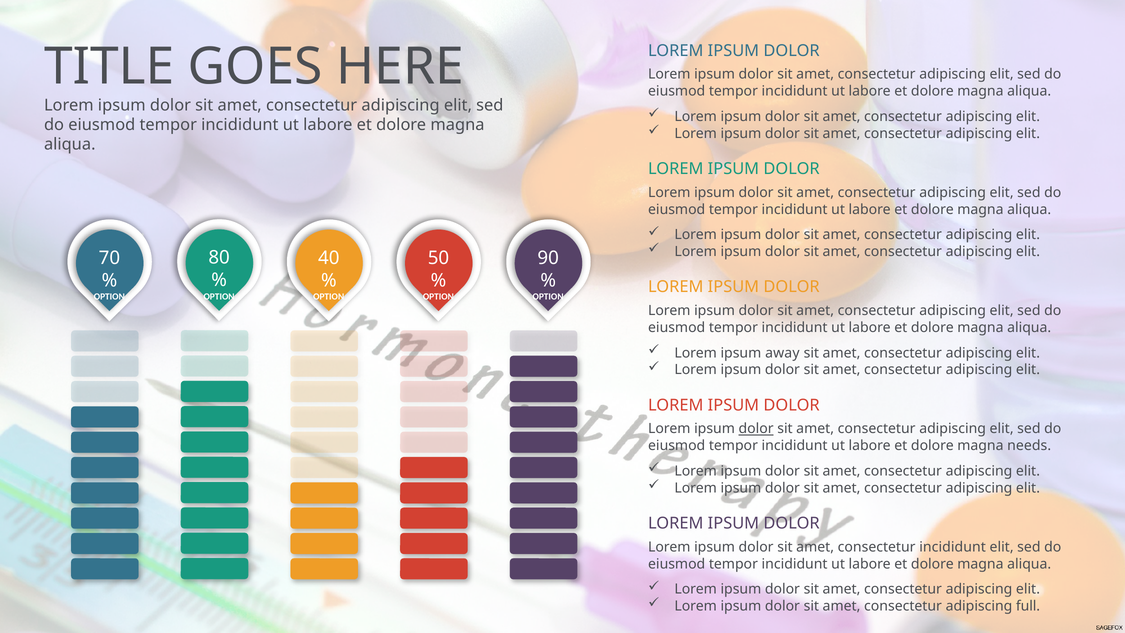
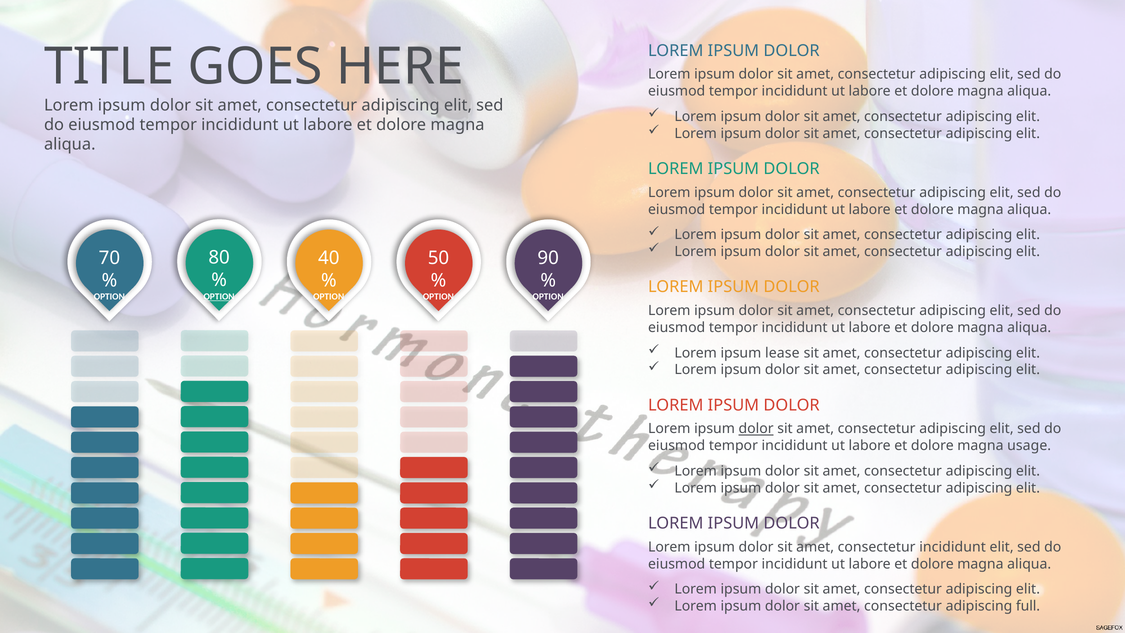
OPTION underline: none -> present (219, 296)
away: away -> lease (782, 353)
needs: needs -> usage (1029, 446)
